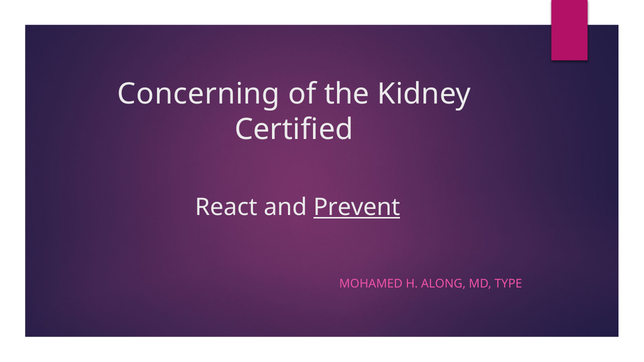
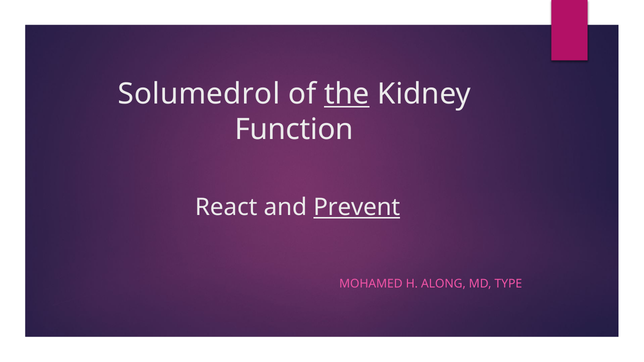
Concerning: Concerning -> Solumedrol (199, 94)
the underline: none -> present (347, 94)
Certified: Certified -> Function (294, 130)
